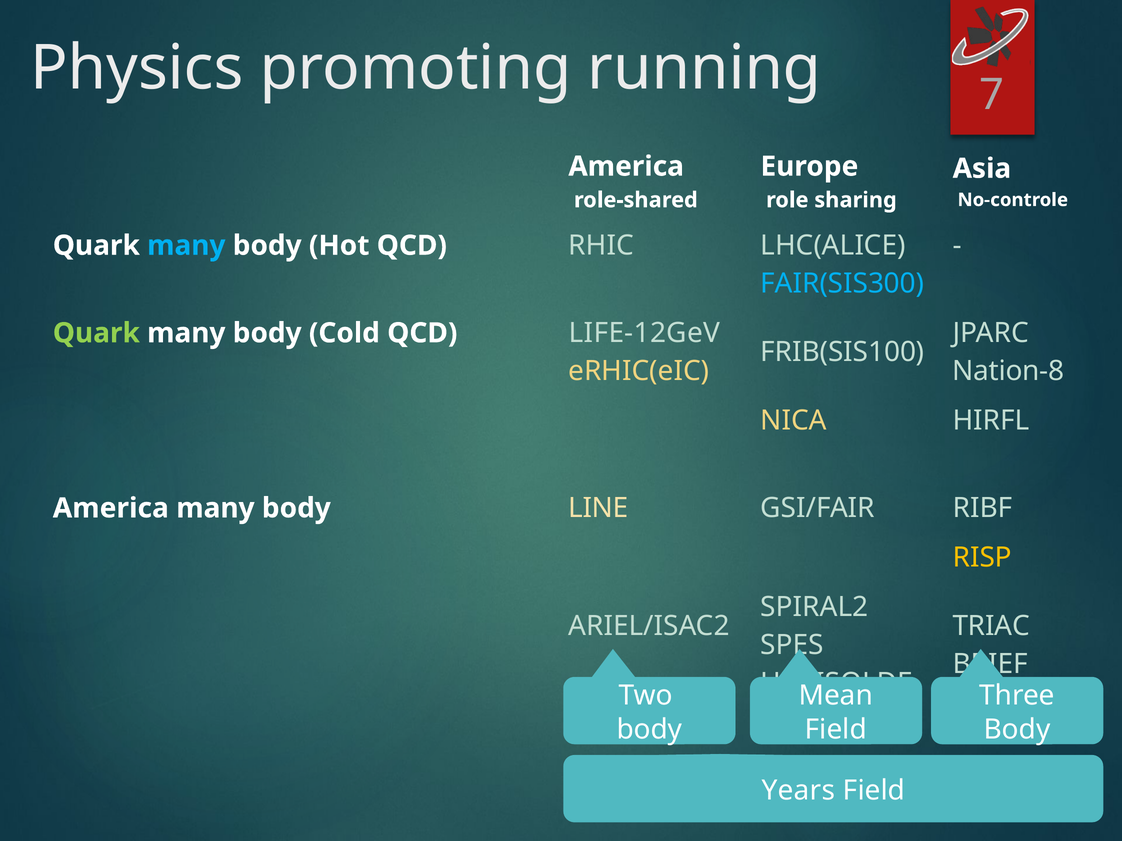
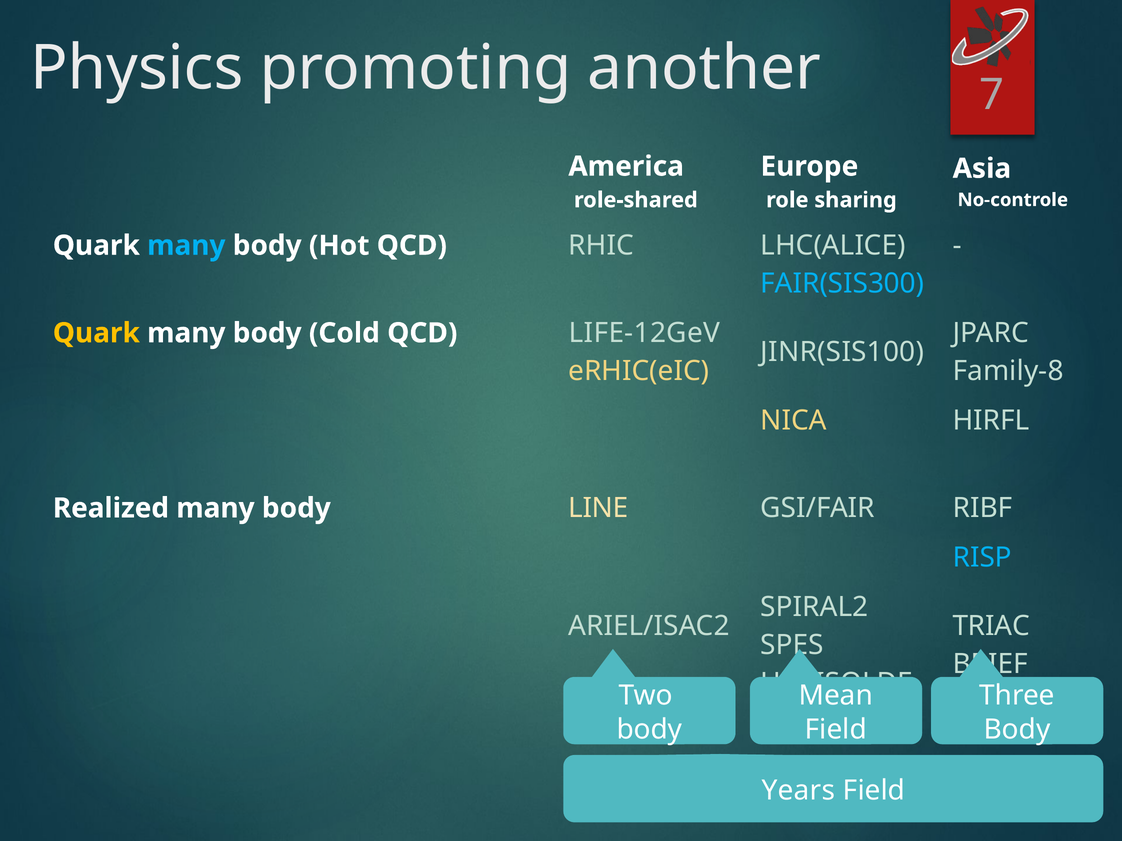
running: running -> another (704, 68)
Quark colour: light green -> yellow (96, 333)
FRIB(SIS100: FRIB(SIS100 -> JINR(SIS100 (842, 352)
Nation-8: Nation-8 -> Family-8 (1008, 371)
America: America -> Realized (111, 508)
RISP colour: yellow -> light blue (982, 558)
